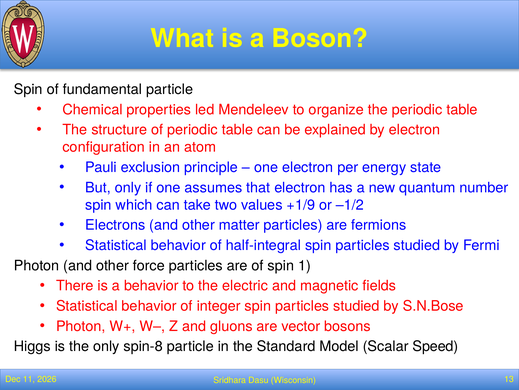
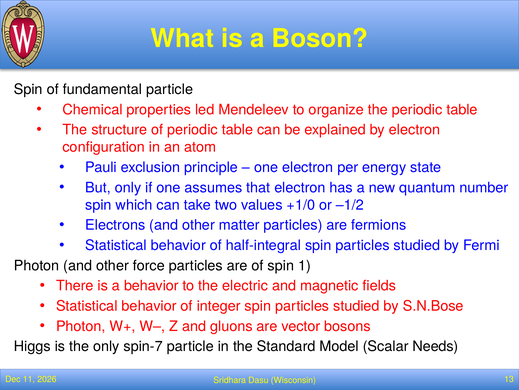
+1/9: +1/9 -> +1/0 (301, 205)
spin-8: spin-8 -> spin-7 (143, 346)
Speed: Speed -> Needs (435, 346)
